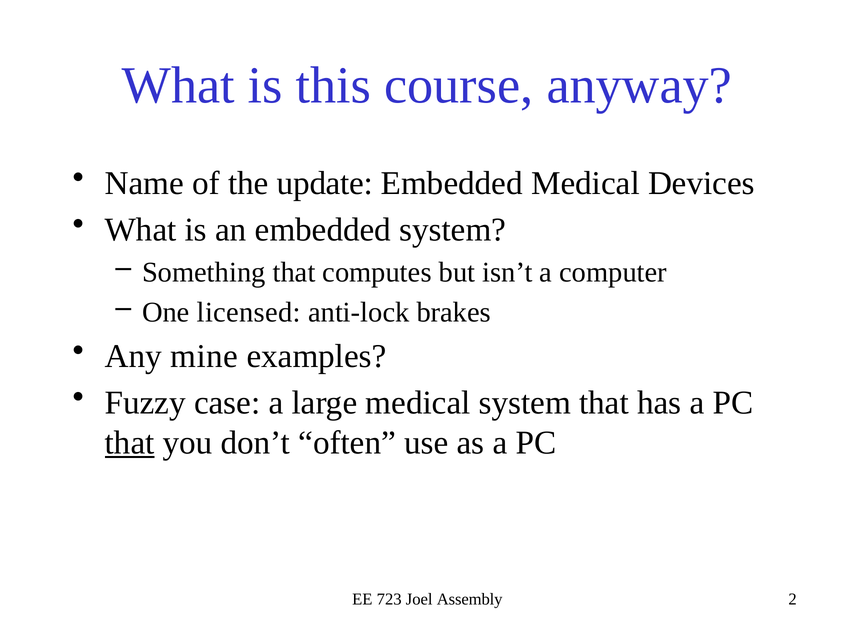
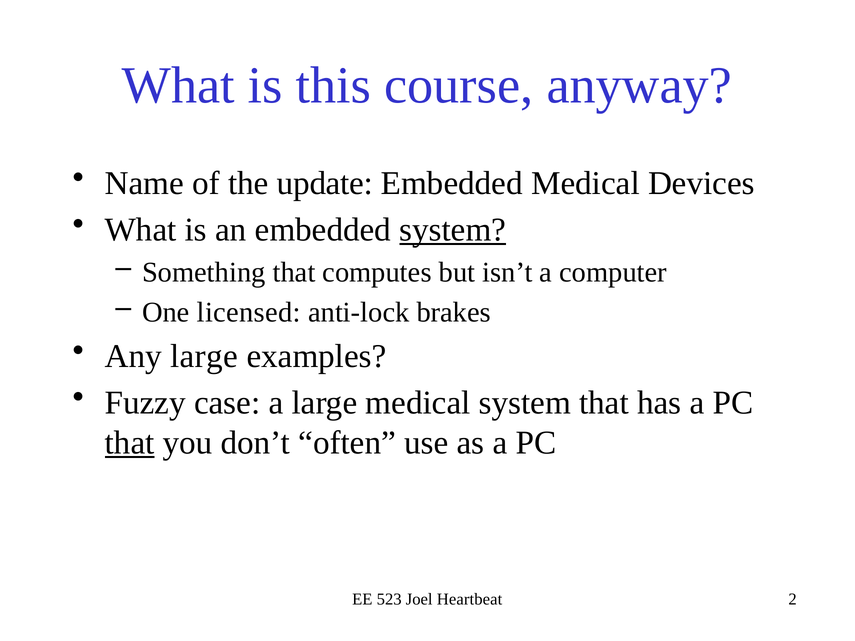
system underline: none -> present (453, 230)
Any mine: mine -> large (204, 356)
723: 723 -> 523 (389, 600)
Assembly: Assembly -> Heartbeat (470, 600)
